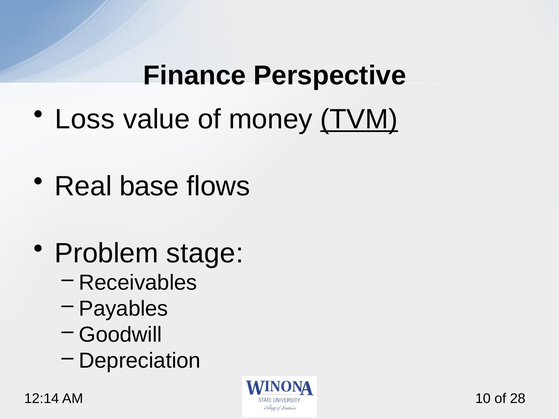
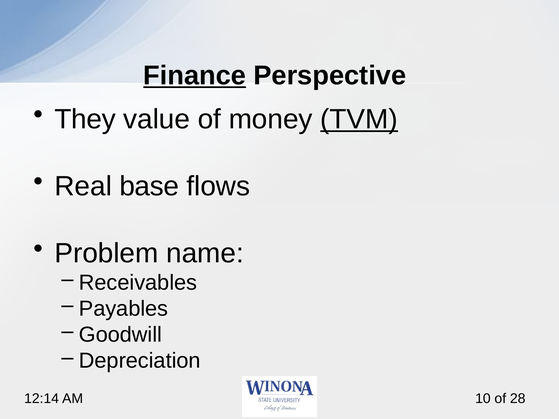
Finance underline: none -> present (195, 76)
Loss: Loss -> They (85, 119)
stage: stage -> name (205, 253)
